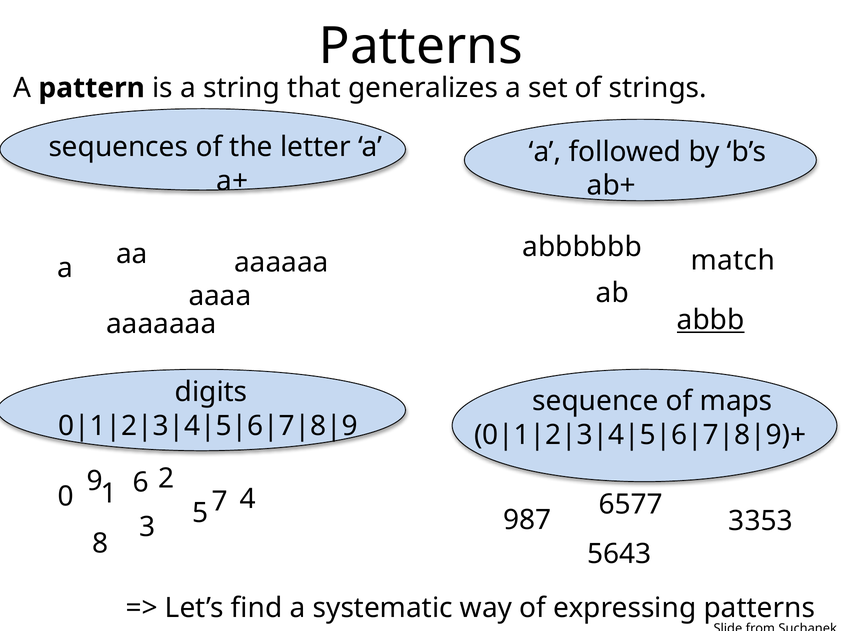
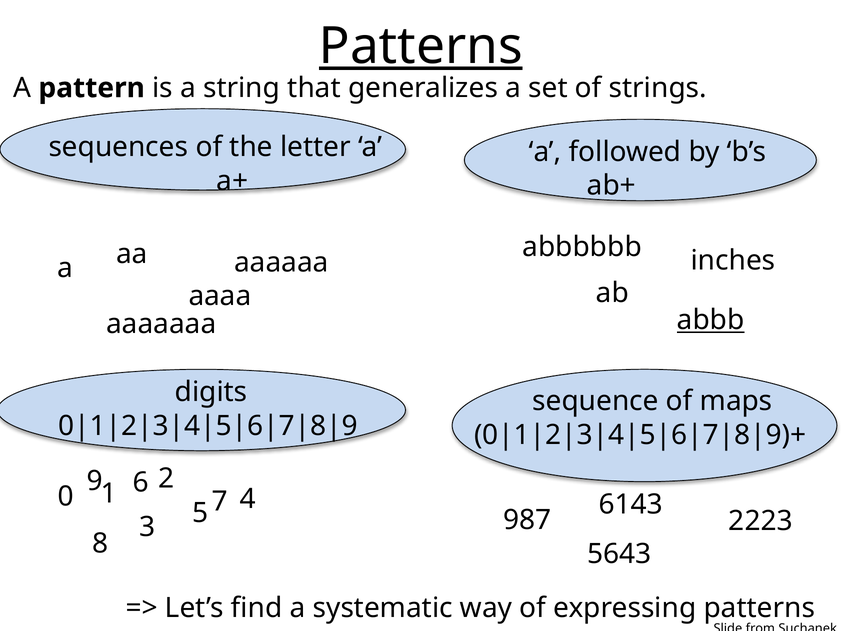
Patterns underline: none -> present (421, 46)
match: match -> inches (733, 261)
6577: 6577 -> 6143 (631, 505)
3353: 3353 -> 2223 (761, 521)
